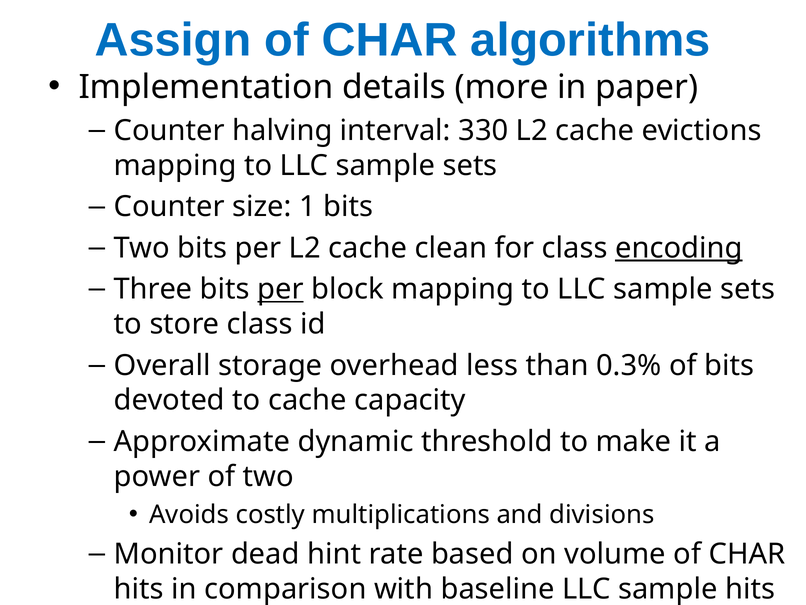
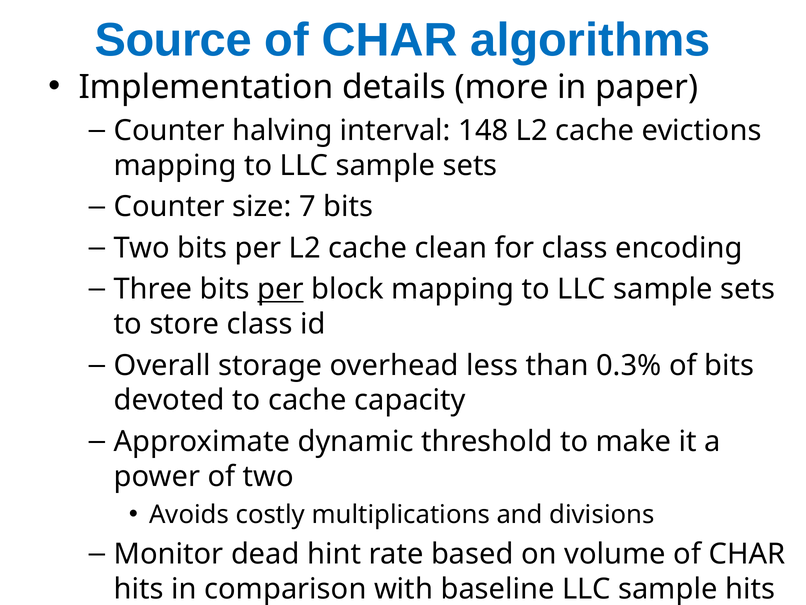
Assign: Assign -> Source (173, 40)
330: 330 -> 148 (483, 131)
1: 1 -> 7 (308, 207)
encoding underline: present -> none (679, 248)
